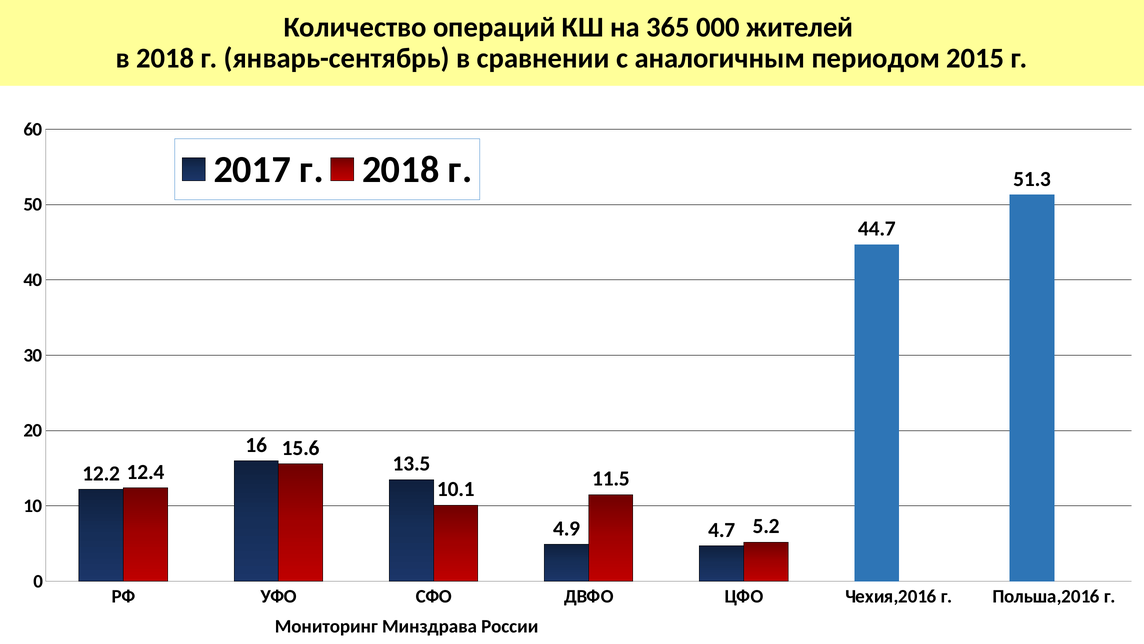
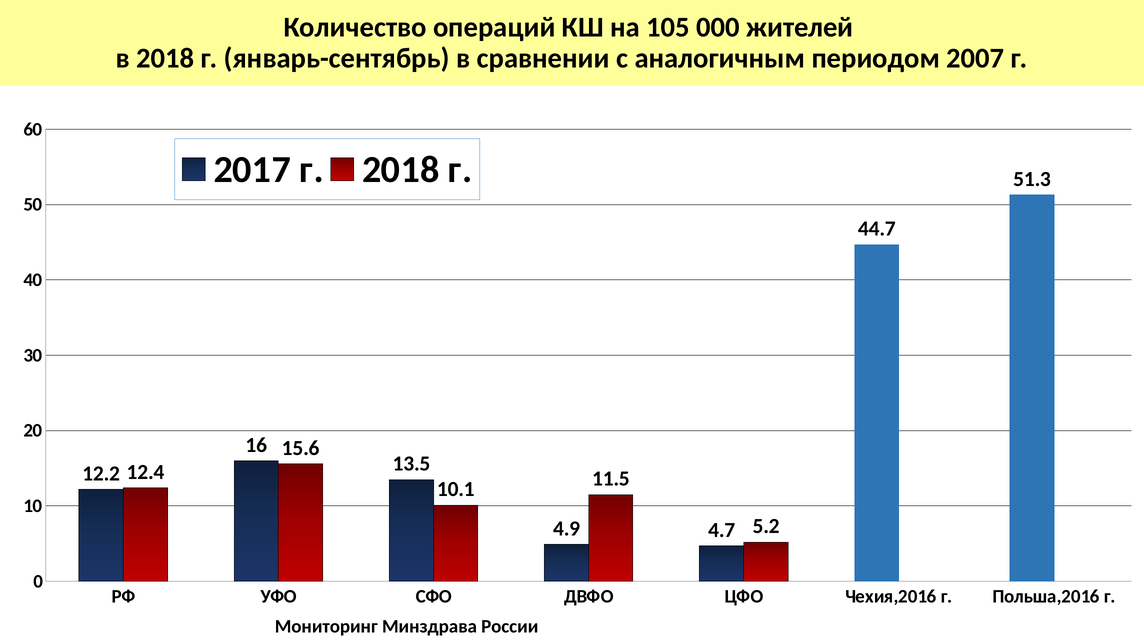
365: 365 -> 105 (668, 27)
2015: 2015 -> 2007 (975, 58)
